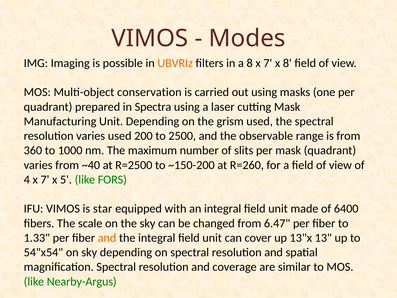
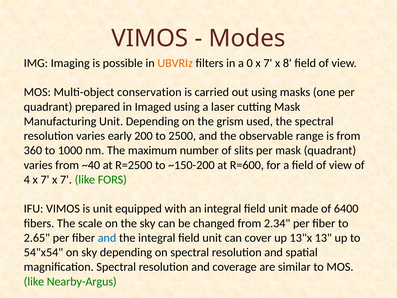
a 8: 8 -> 0 (250, 63)
Spectra: Spectra -> Imaged (153, 107)
varies used: used -> early (120, 136)
R=260: R=260 -> R=600 (247, 165)
7 x 5: 5 -> 7 (66, 179)
is star: star -> unit (103, 209)
6.47: 6.47 -> 2.34 (277, 223)
1.33: 1.33 -> 2.65 (37, 238)
and colour: orange -> blue (107, 238)
